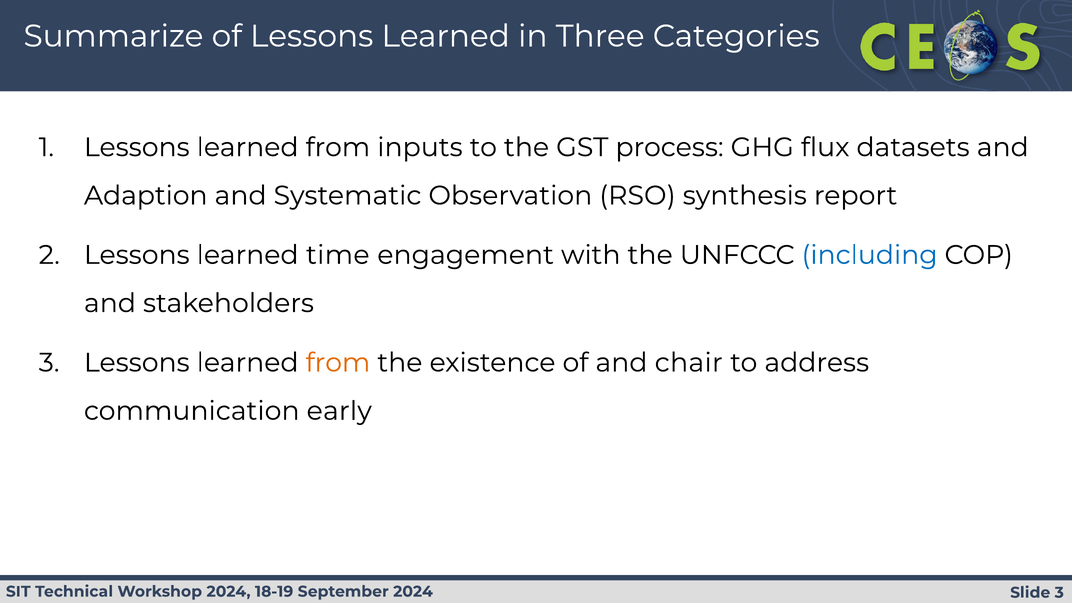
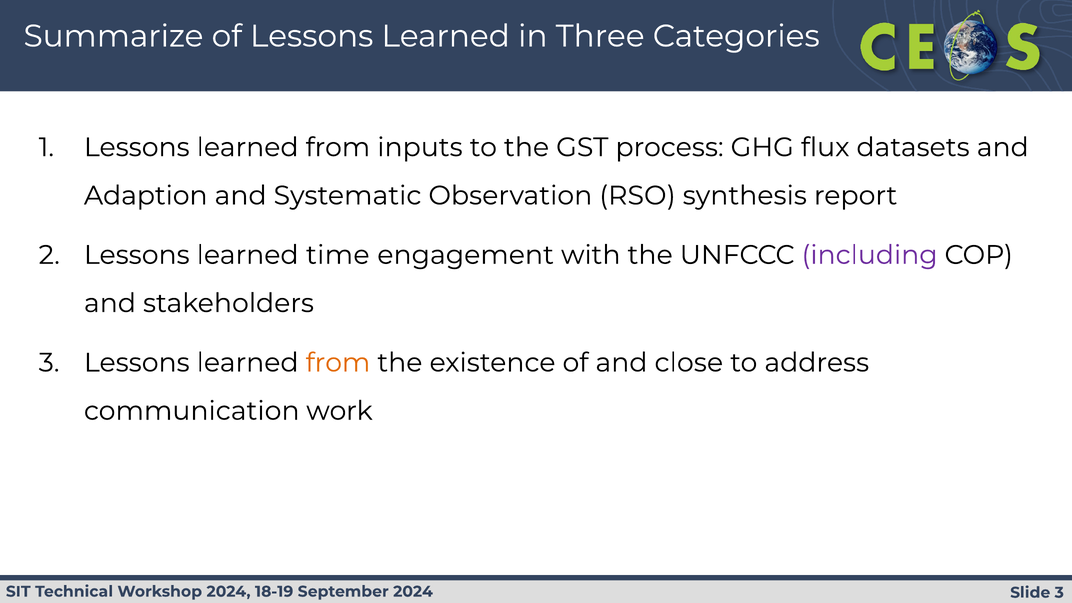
including colour: blue -> purple (870, 255)
chair: chair -> close (689, 363)
early: early -> work (339, 411)
